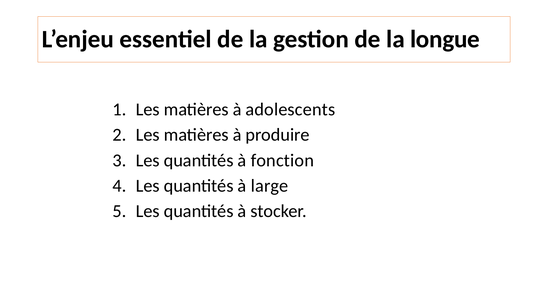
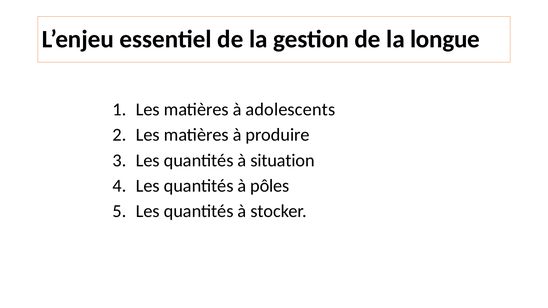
fonction: fonction -> situation (283, 160)
large: large -> pôles (270, 186)
